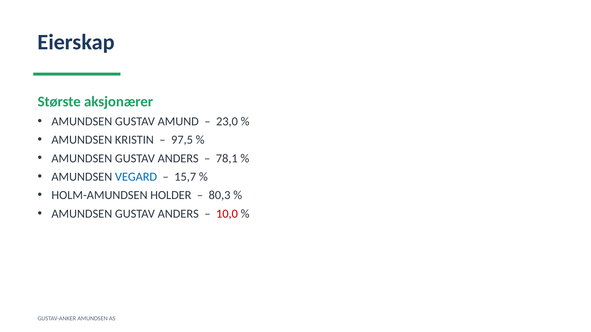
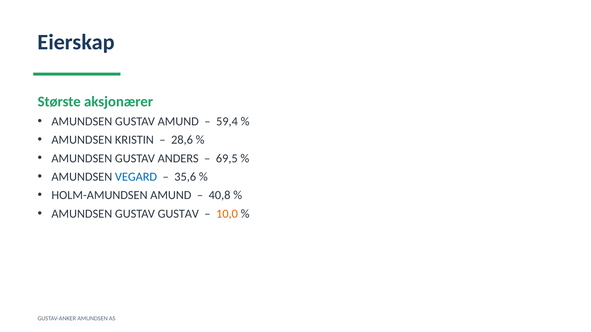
23,0: 23,0 -> 59,4 (227, 122)
97,5: 97,5 -> 28,6 (182, 140)
78,1: 78,1 -> 69,5 (227, 158)
15,7: 15,7 -> 35,6 (185, 177)
HOLM-AMUNDSEN HOLDER: HOLDER -> AMUND (171, 195)
80,3: 80,3 -> 40,8 (220, 195)
ANDERS: ANDERS -> GUSTAV (178, 214)
10,0 colour: red -> orange (227, 214)
